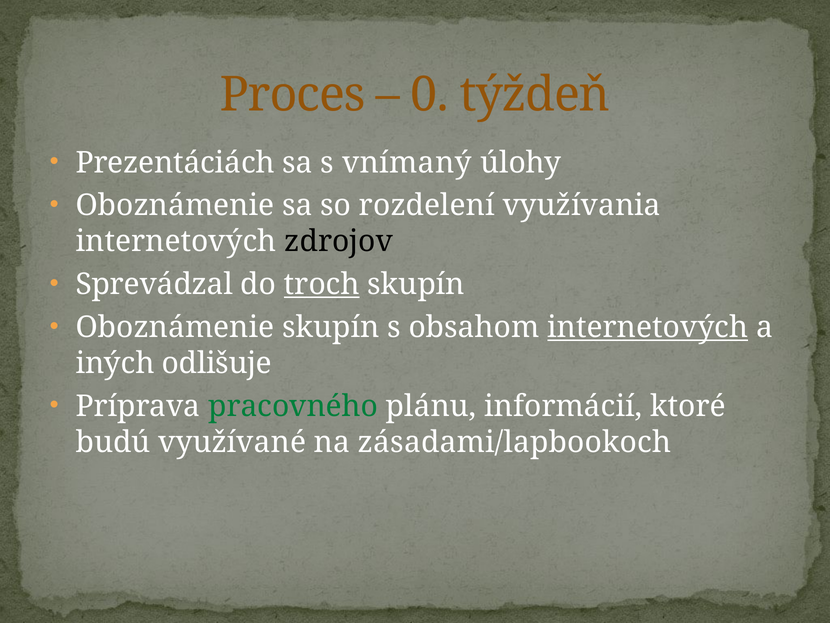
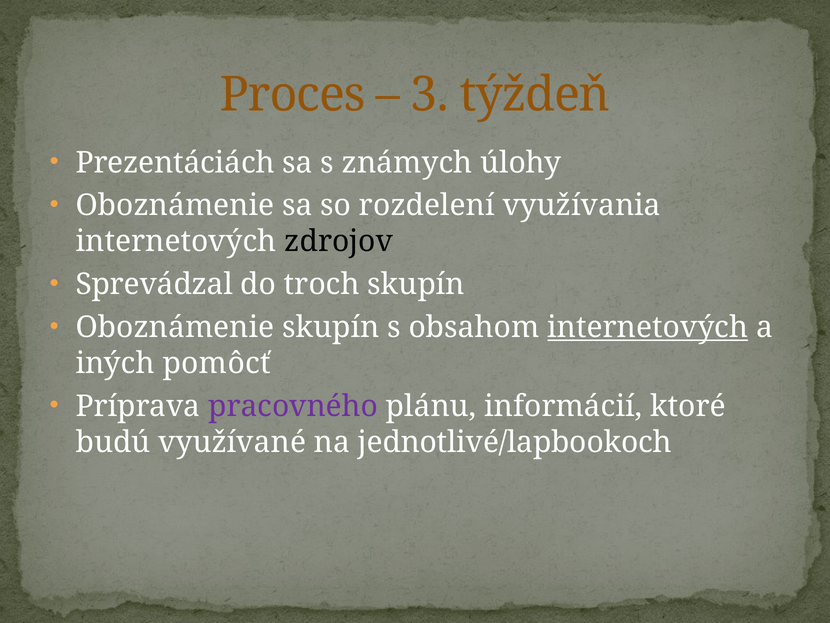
0: 0 -> 3 (430, 95)
vnímaný: vnímaný -> známych (407, 162)
troch underline: present -> none (322, 284)
odlišuje: odlišuje -> pomôcť (217, 363)
pracovného colour: green -> purple (293, 406)
zásadami/lapbookoch: zásadami/lapbookoch -> jednotlivé/lapbookoch (515, 442)
